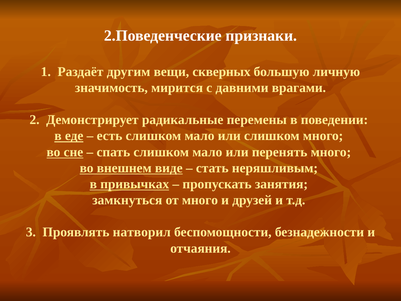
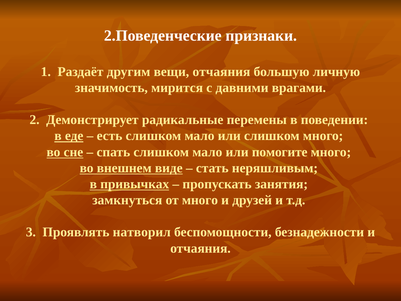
вещи скверных: скверных -> отчаяния (221, 72)
перенять: перенять -> помогите (280, 152)
